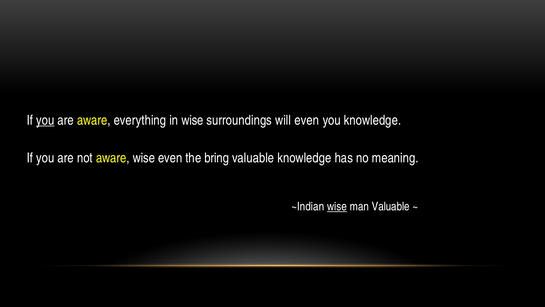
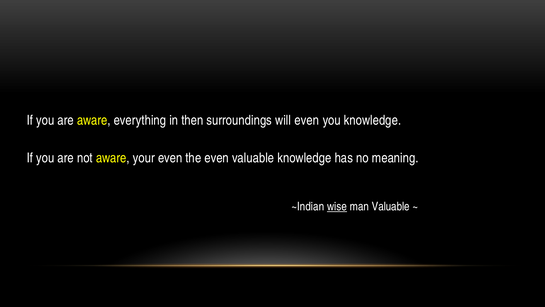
you underline: present -> none (45, 120)
in wise: wise -> then (192, 120)
aware wise: wise -> your (144, 158)
the bring: bring -> even (217, 158)
